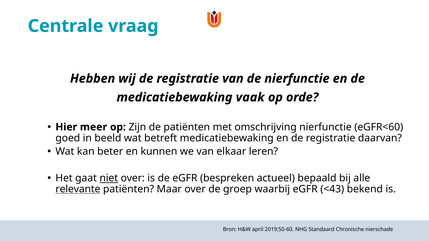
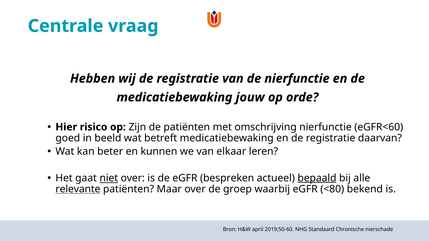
vaak: vaak -> jouw (250, 97)
meer: meer -> risico (94, 127)
bepaald underline: none -> present (317, 178)
<43: <43 -> <80 (332, 189)
